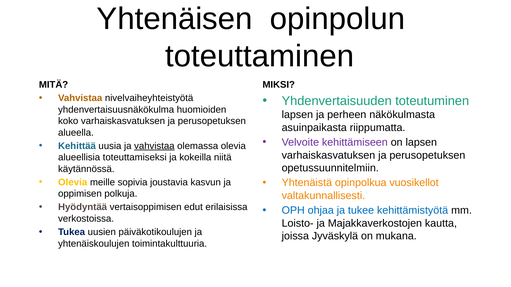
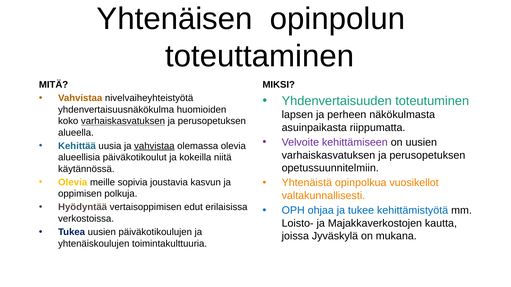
varhaiskasvatuksen underline: none -> present (123, 121)
on lapsen: lapsen -> uusien (421, 143)
toteuttamiseksi: toteuttamiseksi -> päiväkotikoulut (135, 158)
